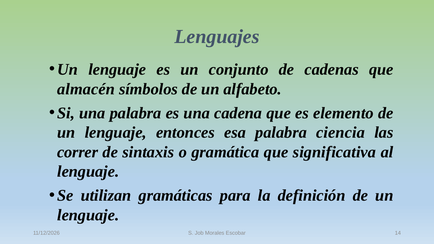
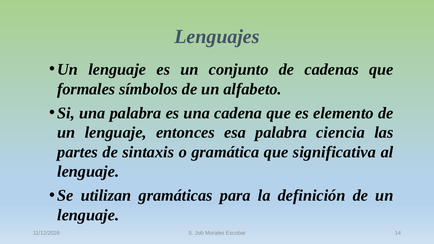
almacén: almacén -> formales (86, 89)
correr: correr -> partes (78, 152)
